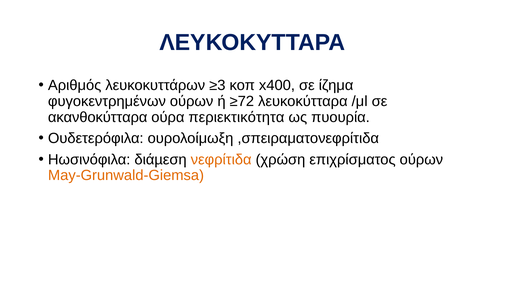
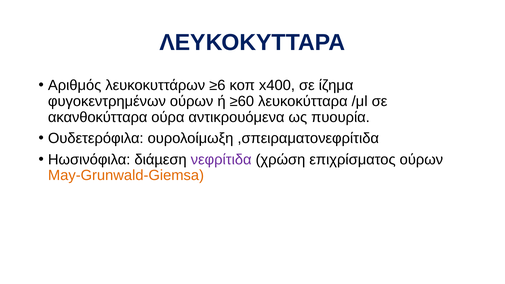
≥3: ≥3 -> ≥6 (217, 85)
≥72: ≥72 -> ≥60 (242, 101)
περιεκτικότητα: περιεκτικότητα -> αντικρουόμενα (236, 117)
νεφρίτιδα colour: orange -> purple (221, 160)
